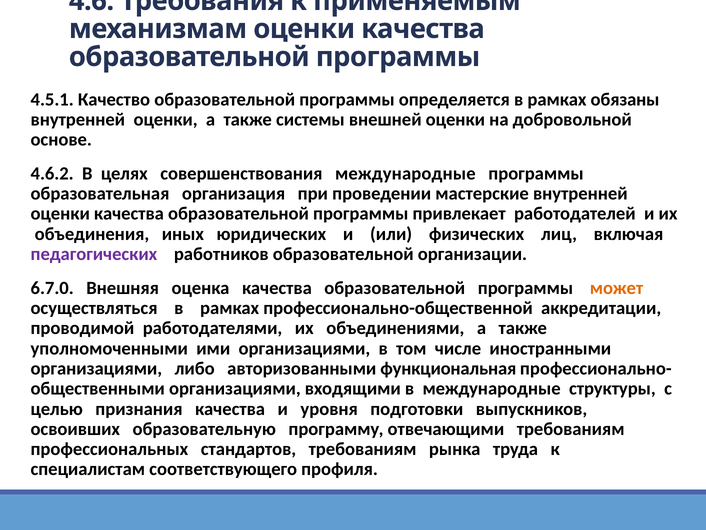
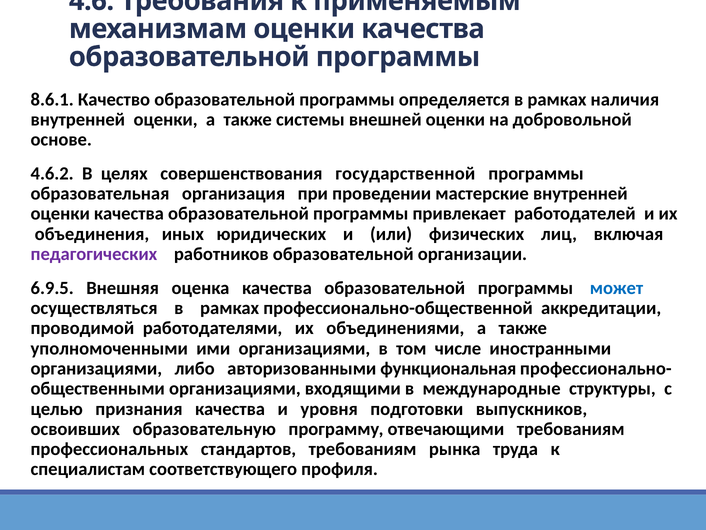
4.5.1: 4.5.1 -> 8.6.1 (52, 99)
обязаны: обязаны -> наличия (625, 99)
совершенствования международные: международные -> государственной (405, 173)
6.7.0: 6.7.0 -> 6.9.5 (52, 288)
может colour: orange -> blue (617, 288)
